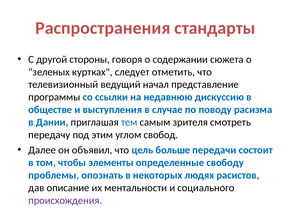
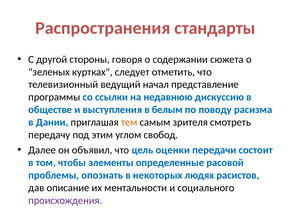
случае: случае -> белым (167, 110)
тем colour: blue -> orange (129, 122)
больше: больше -> оценки (173, 150)
свободу: свободу -> расовой (225, 163)
